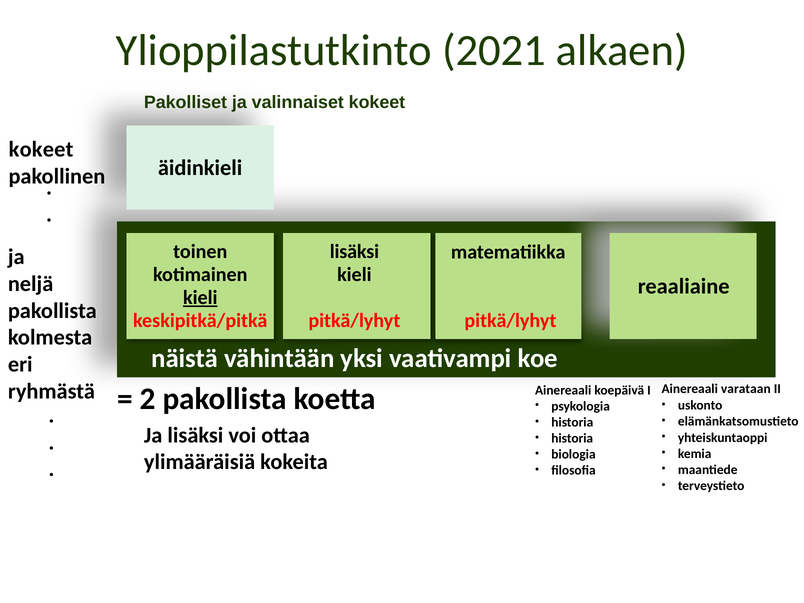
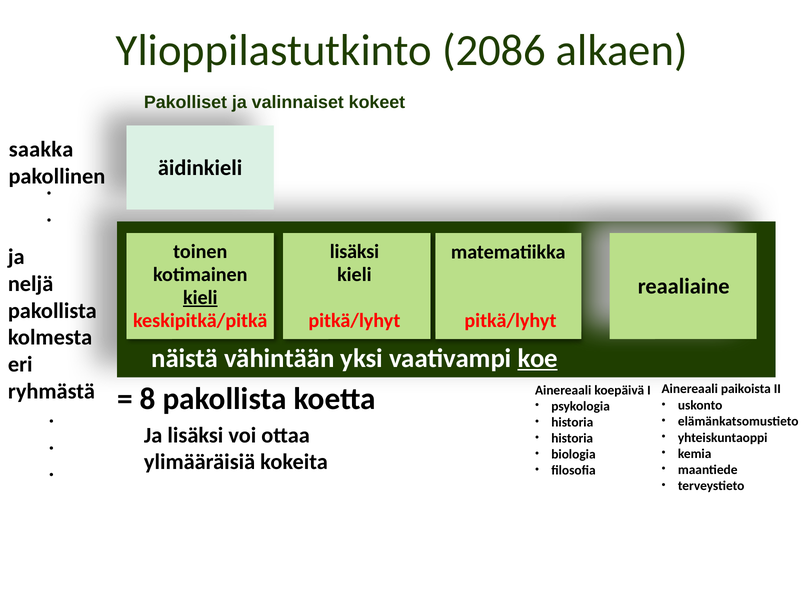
2021: 2021 -> 2086 (494, 50)
kokeet: kokeet -> saakka (41, 149)
koe underline: none -> present (538, 358)
varataan: varataan -> paikoista (746, 389)
2: 2 -> 8 (148, 399)
